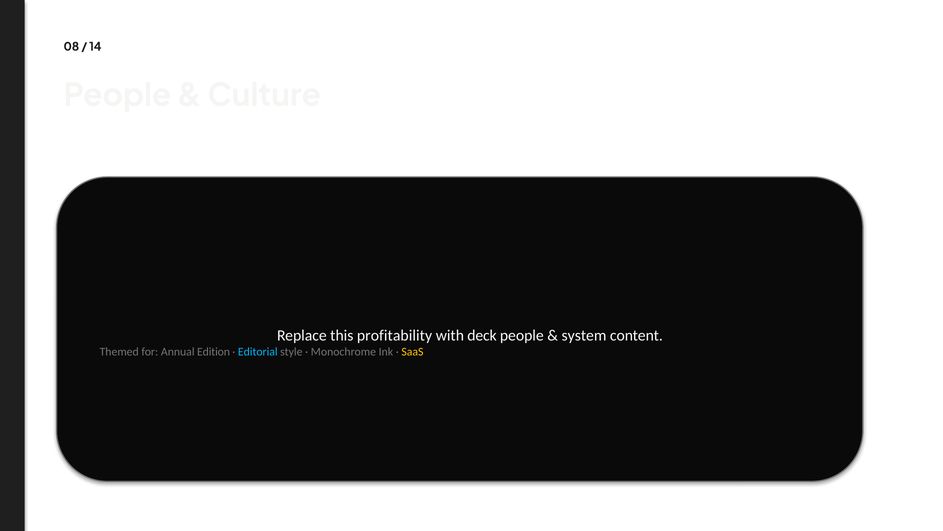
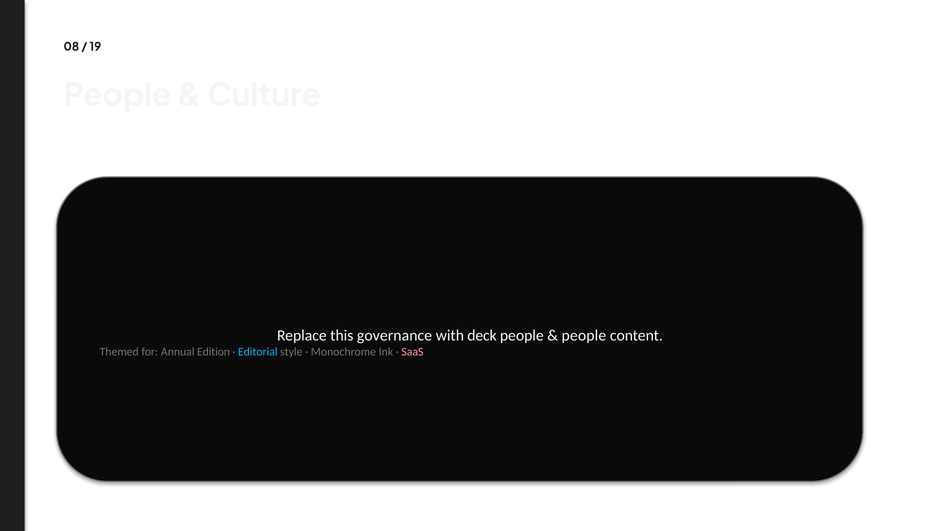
14: 14 -> 19 (95, 47)
profitability: profitability -> governance (395, 335)
system: system -> people (584, 335)
SaaS colour: yellow -> pink (412, 351)
